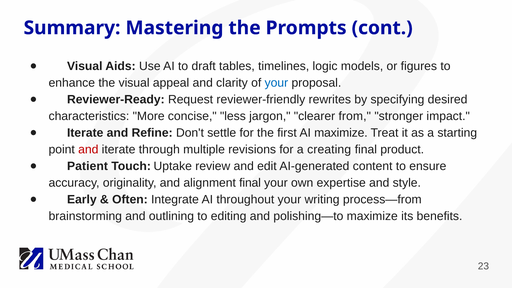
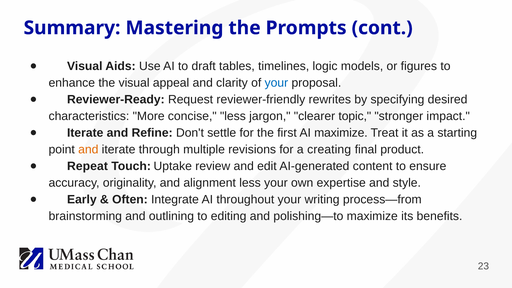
from: from -> topic (355, 116)
and colour: red -> orange (88, 149)
Patient: Patient -> Repeat (87, 166)
alignment final: final -> less (250, 183)
